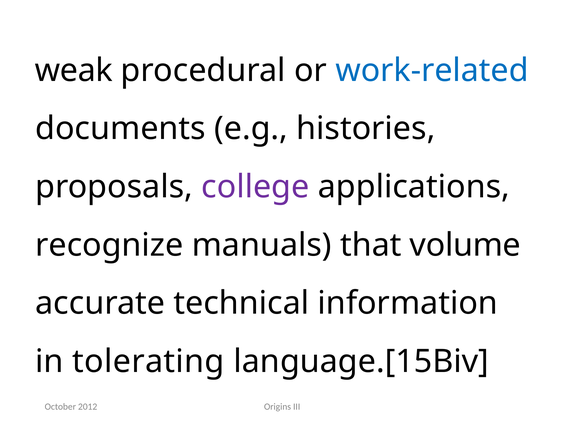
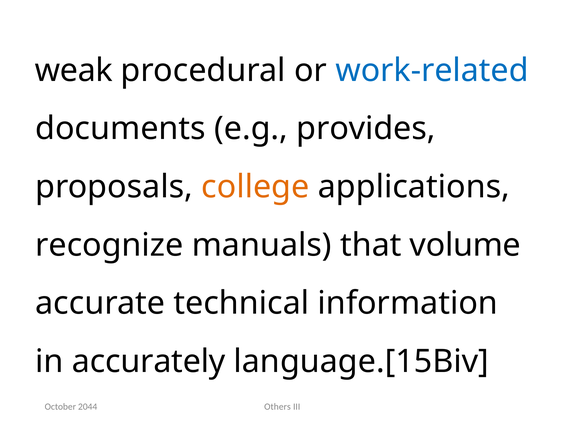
histories: histories -> provides (366, 129)
college colour: purple -> orange (255, 187)
tolerating: tolerating -> accurately (149, 361)
Origins: Origins -> Others (277, 407)
2012: 2012 -> 2044 (88, 407)
